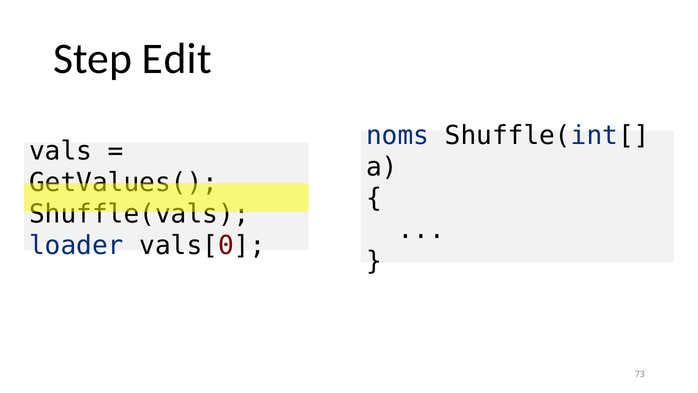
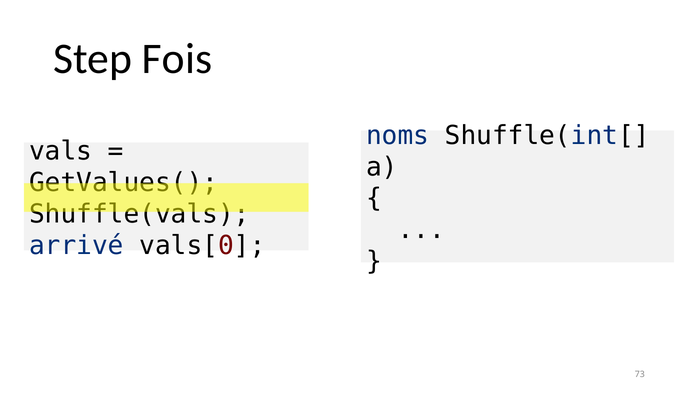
Edit: Edit -> Fois (177, 59)
loader: loader -> arrivé (76, 245)
